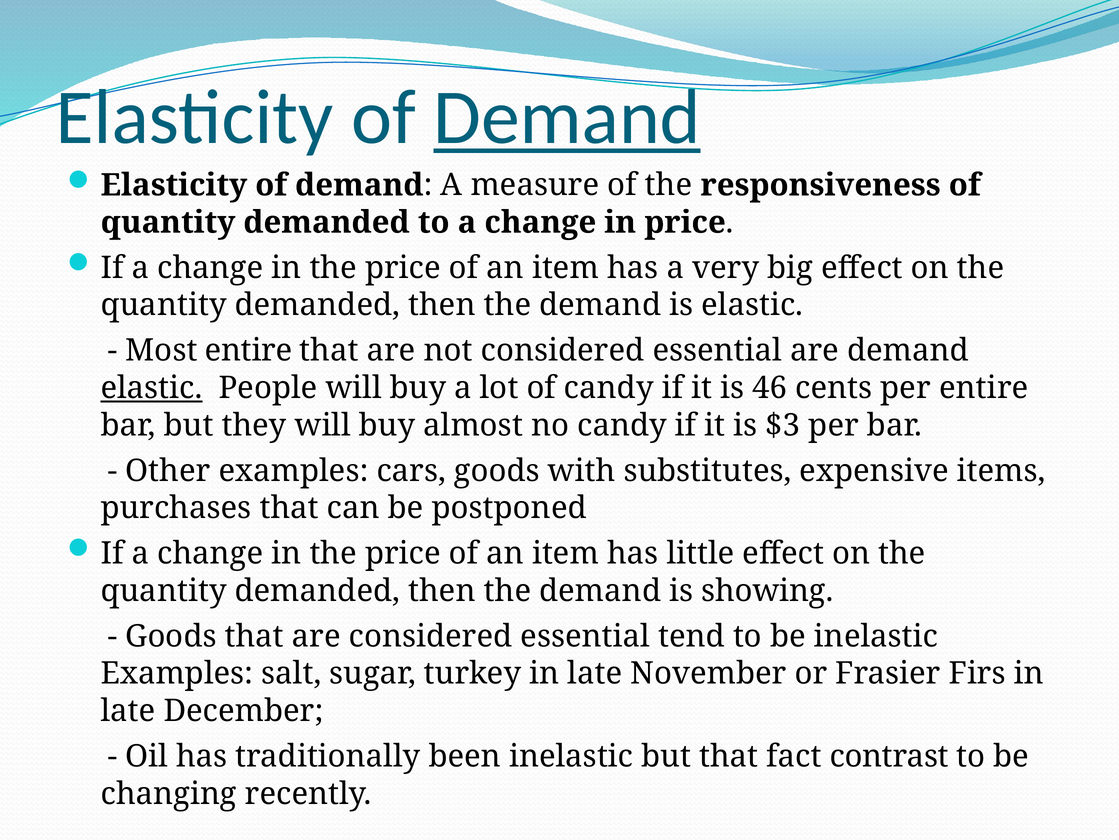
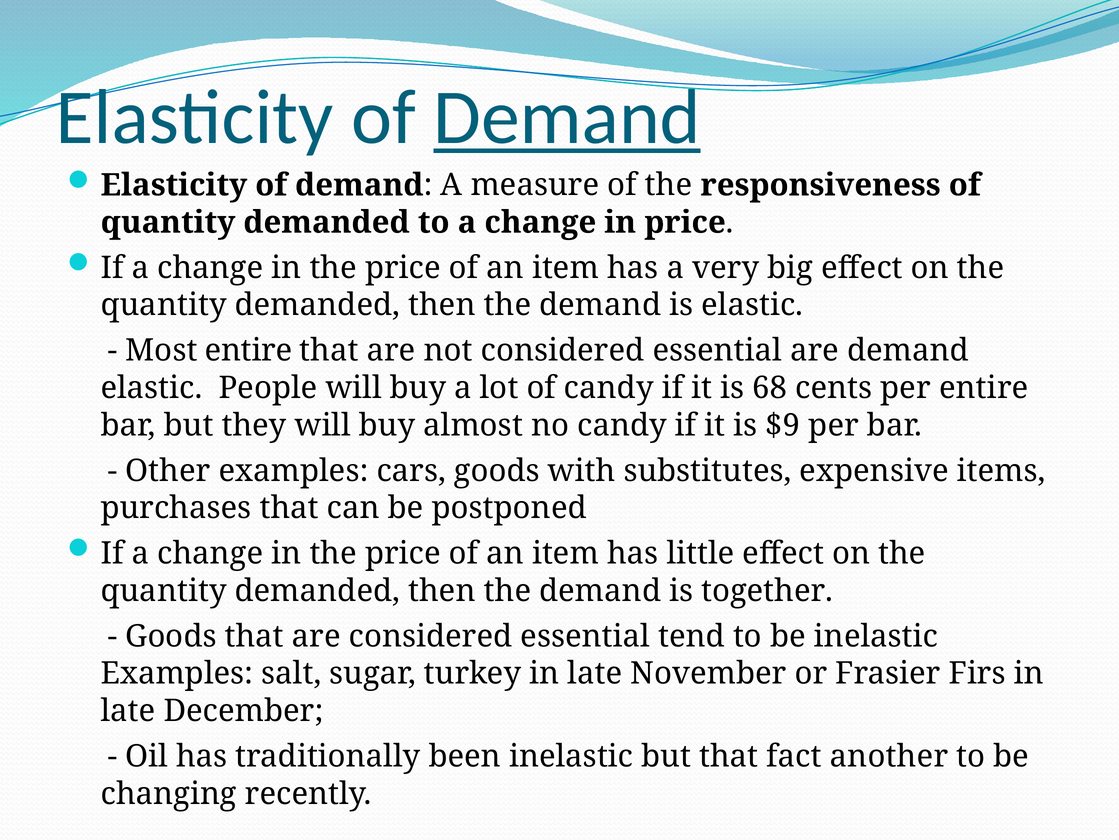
elastic underline: present -> none (152, 388)
46: 46 -> 68 (770, 388)
$3: $3 -> $9 (783, 425)
showing: showing -> together (767, 590)
contrast: contrast -> another (889, 756)
